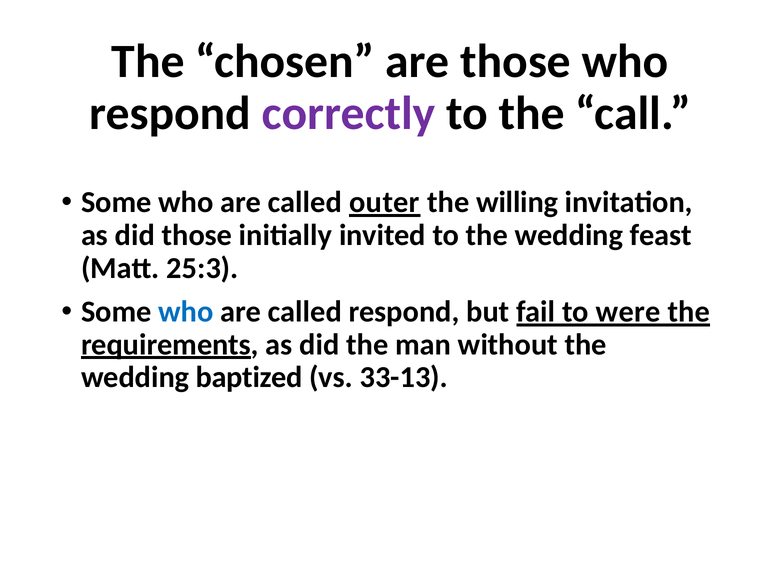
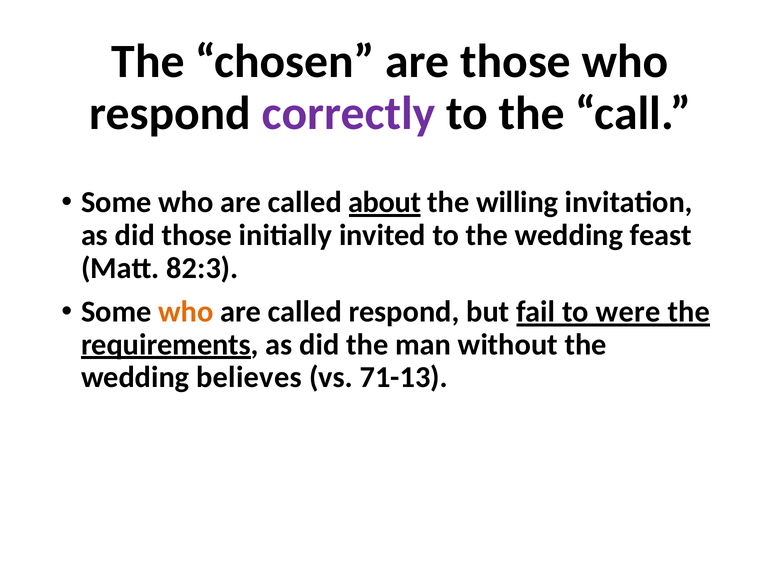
outer: outer -> about (385, 202)
25:3: 25:3 -> 82:3 (202, 268)
who colour: blue -> orange (186, 312)
baptized: baptized -> believes (249, 377)
33-13: 33-13 -> 71-13 (404, 377)
